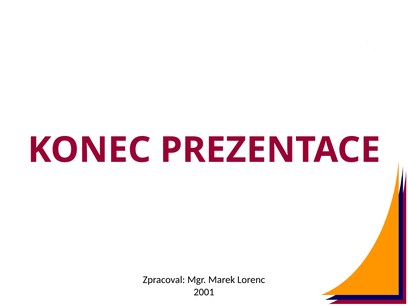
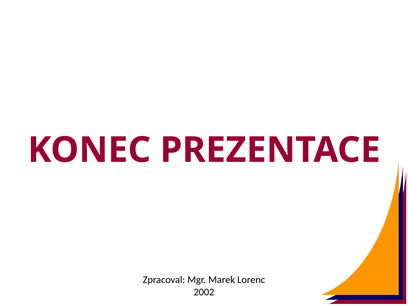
2001: 2001 -> 2002 (204, 292)
